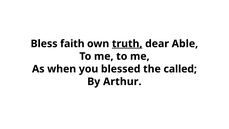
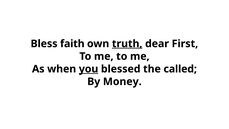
Able: Able -> First (185, 44)
you underline: none -> present (89, 69)
Arthur: Arthur -> Money (122, 81)
